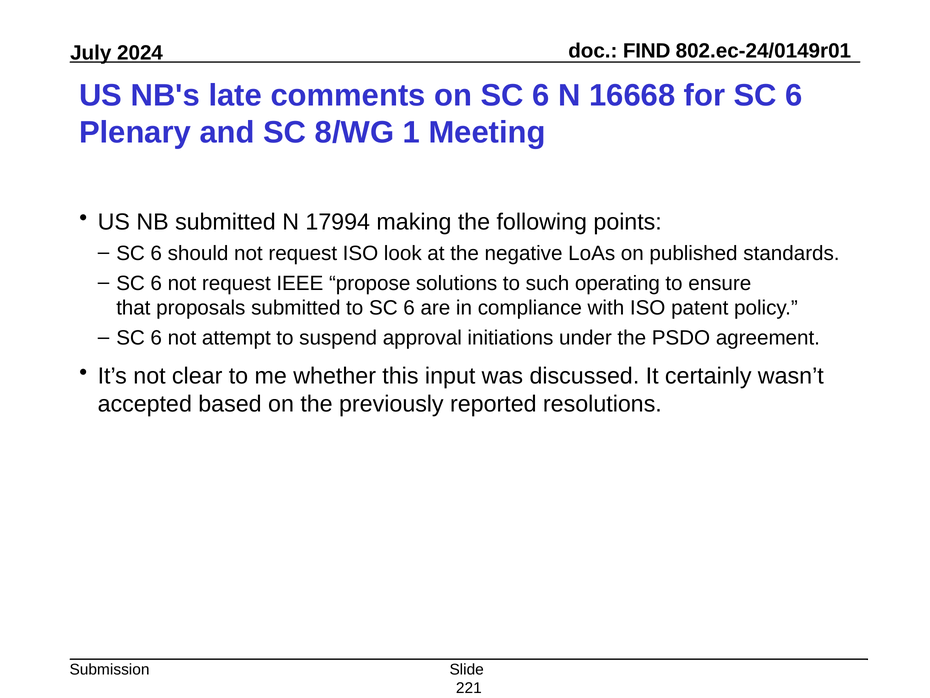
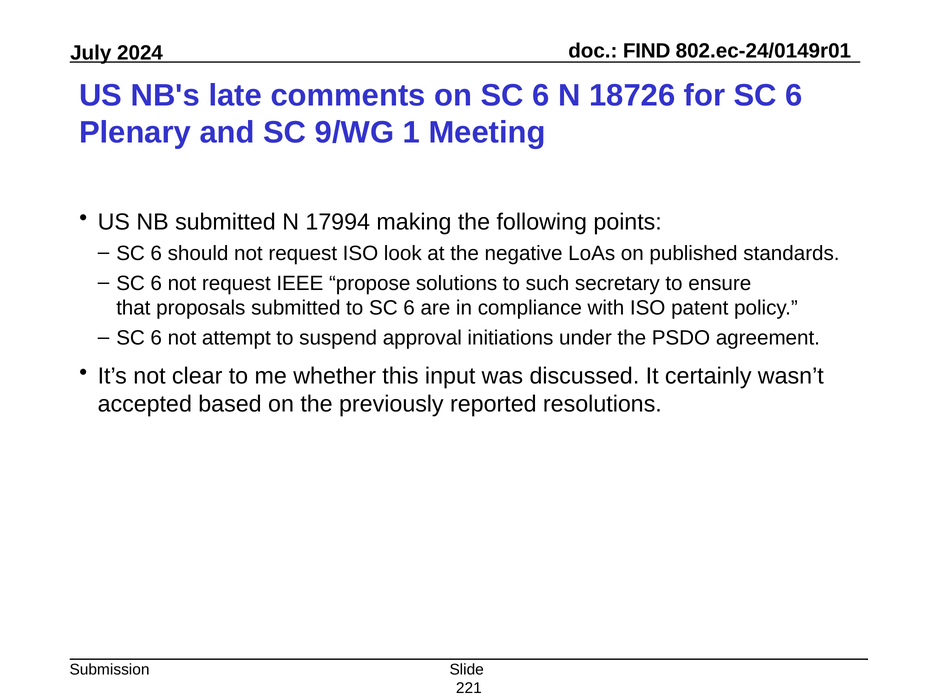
16668: 16668 -> 18726 (632, 95)
8/WG: 8/WG -> 9/WG (355, 132)
operating: operating -> secretary (617, 283)
